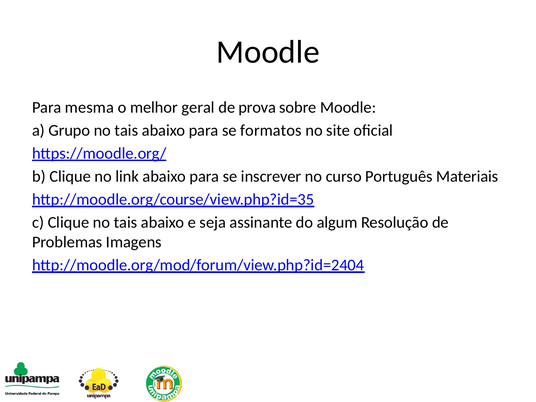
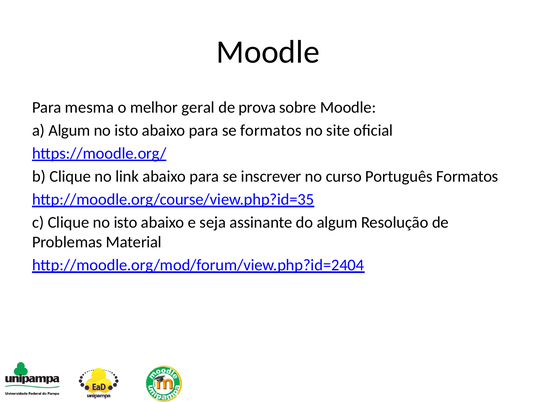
a Grupo: Grupo -> Algum (69, 130)
tais: tais -> isto (126, 130)
Português Materiais: Materiais -> Formatos (467, 176)
Clique no tais: tais -> isto (126, 223)
Imagens: Imagens -> Material (134, 242)
